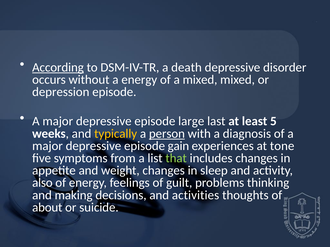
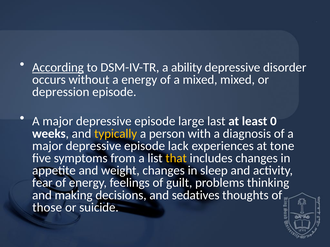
death: death -> ability (187, 67)
5: 5 -> 0 (273, 121)
person underline: present -> none (167, 134)
gain: gain -> lack (178, 146)
that colour: light green -> yellow (176, 158)
also: also -> fear (42, 183)
activities: activities -> sedatives (196, 195)
about: about -> those (47, 208)
